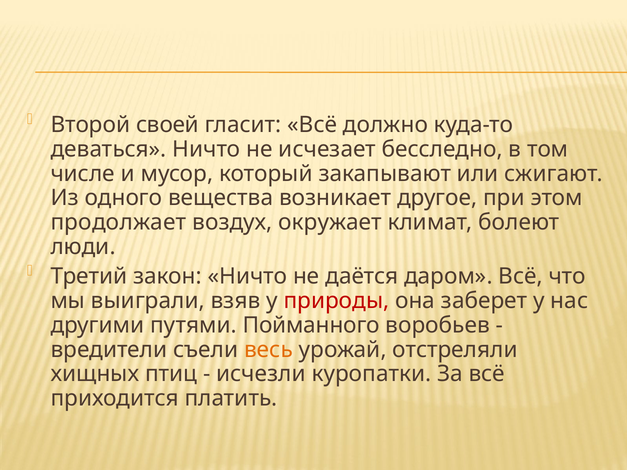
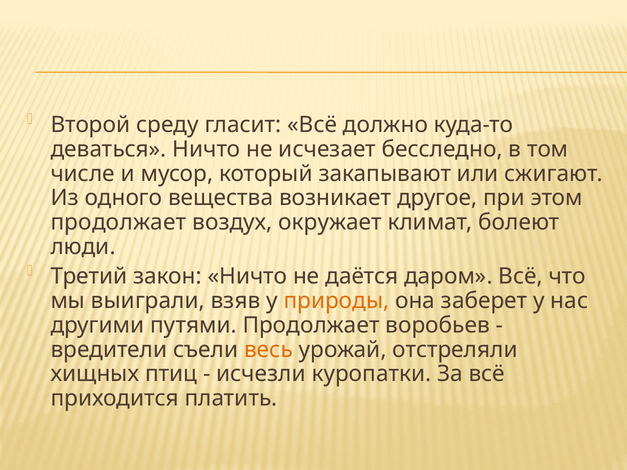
своей: своей -> среду (167, 125)
природы colour: red -> orange (336, 301)
путями Пойманного: Пойманного -> Продолжает (311, 325)
